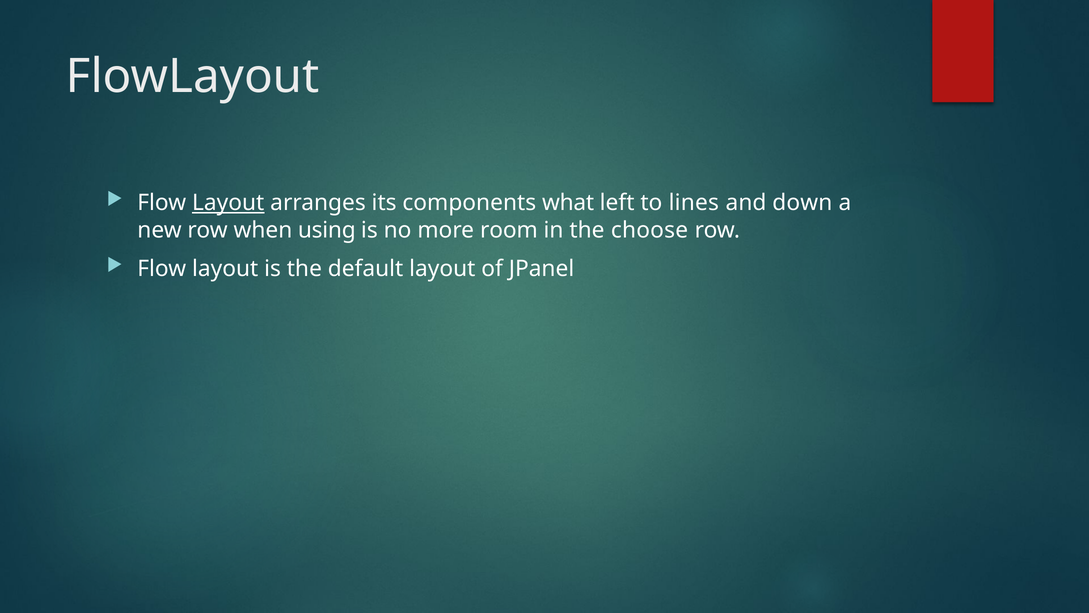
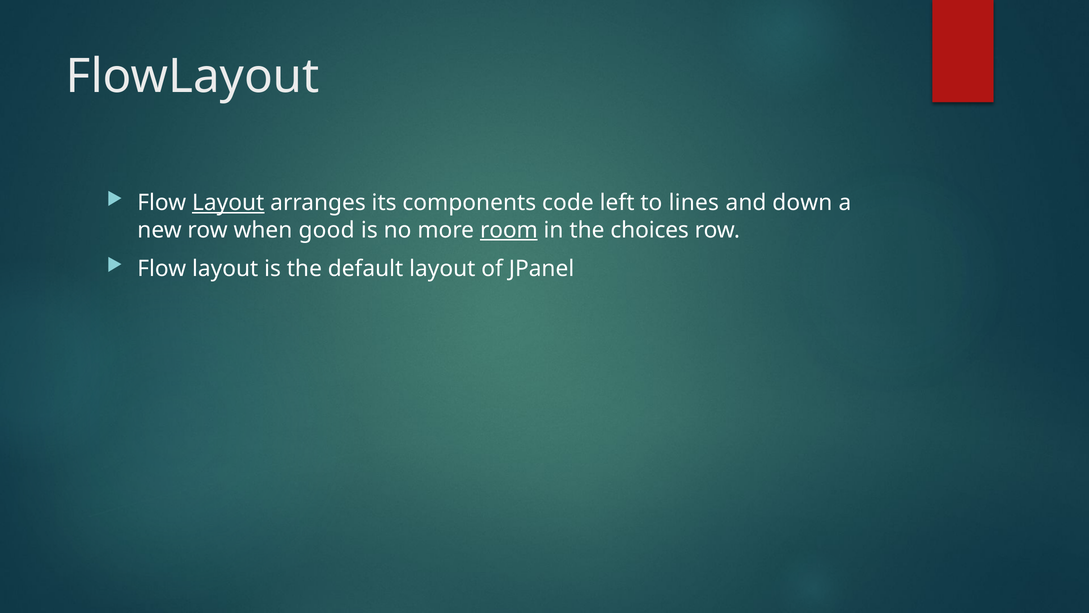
what: what -> code (568, 203)
using: using -> good (327, 230)
room underline: none -> present (509, 230)
choose: choose -> choices (650, 230)
